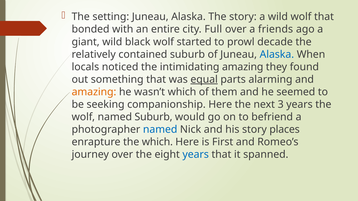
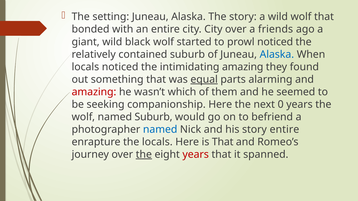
city Full: Full -> City (213, 29)
prowl decade: decade -> noticed (275, 42)
amazing colour: orange -> red (94, 92)
3: 3 -> 0 (281, 105)
story places: places -> entire (284, 130)
the which: which -> locals (157, 142)
is First: First -> That (223, 142)
the underline: none -> present (144, 155)
years colour: blue -> red (196, 155)
